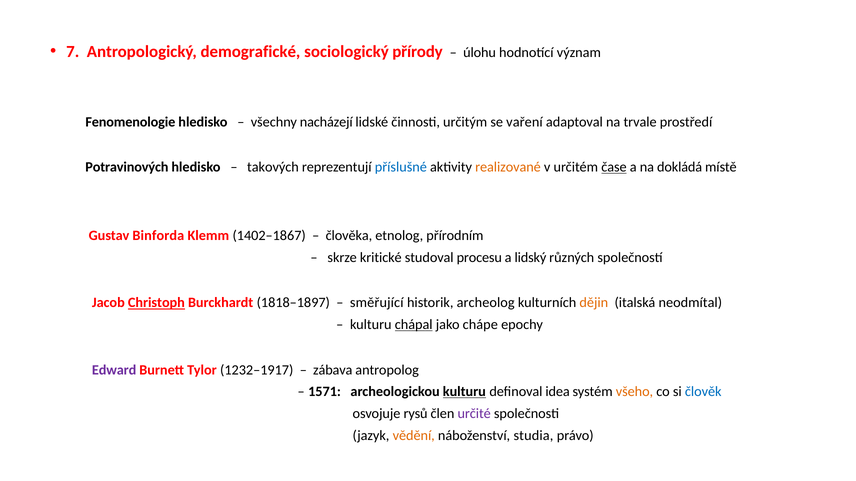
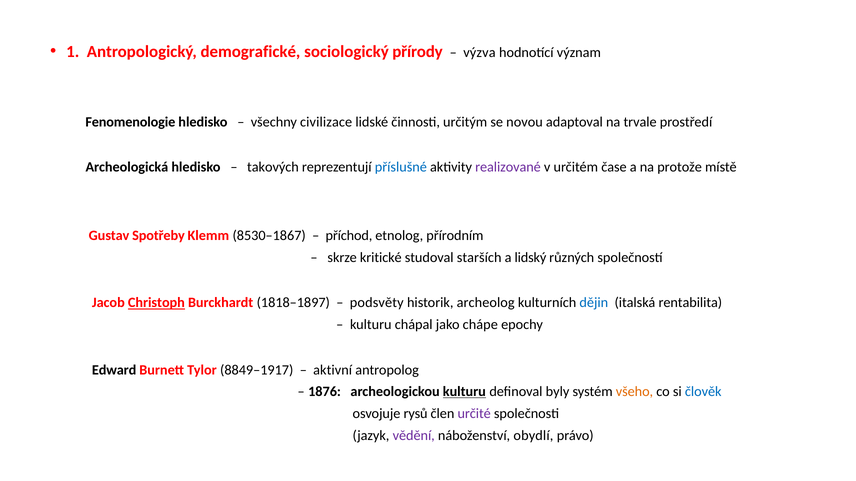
7: 7 -> 1 (73, 52)
úlohu: úlohu -> výzva (479, 53)
nacházejí: nacházejí -> civilizace (326, 122)
vaření: vaření -> novou (525, 122)
Potravinových: Potravinových -> Archeologická (127, 167)
realizované colour: orange -> purple (508, 167)
čase underline: present -> none (614, 167)
dokládá: dokládá -> protože (680, 167)
Binforda: Binforda -> Spotřeby (158, 236)
1402–1867: 1402–1867 -> 8530–1867 (269, 236)
člověka: člověka -> příchod (349, 236)
procesu: procesu -> starších (479, 258)
směřující: směřující -> podsvěty (377, 303)
dějin colour: orange -> blue (594, 303)
neodmítal: neodmítal -> rentabilita (690, 303)
chápal underline: present -> none (414, 325)
Edward colour: purple -> black (114, 370)
1232–1917: 1232–1917 -> 8849–1917 (257, 370)
zábava: zábava -> aktivní (333, 370)
1571: 1571 -> 1876 (325, 392)
idea: idea -> byly (558, 392)
vědění colour: orange -> purple (414, 436)
studia: studia -> obydlí (533, 436)
